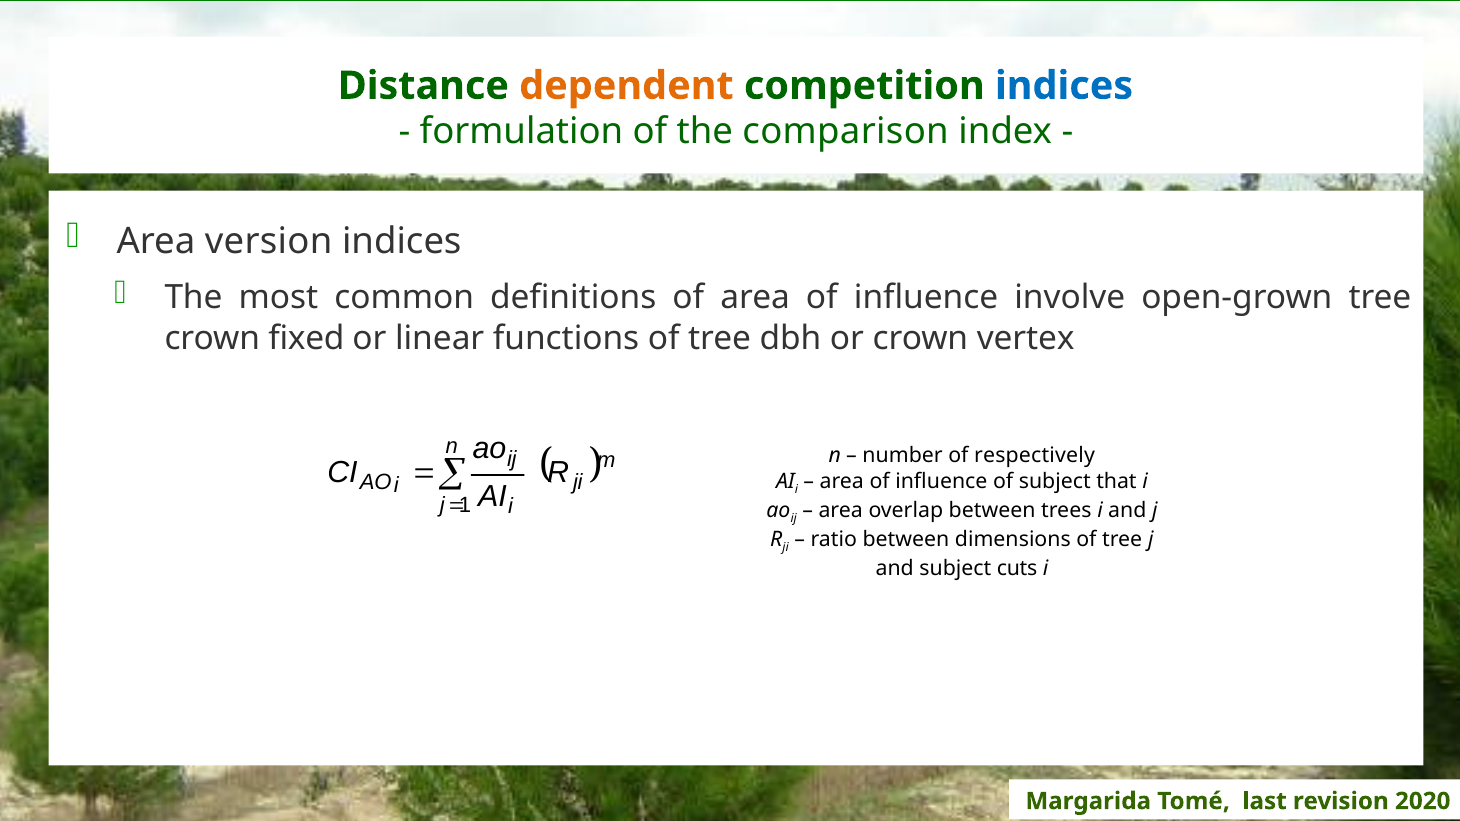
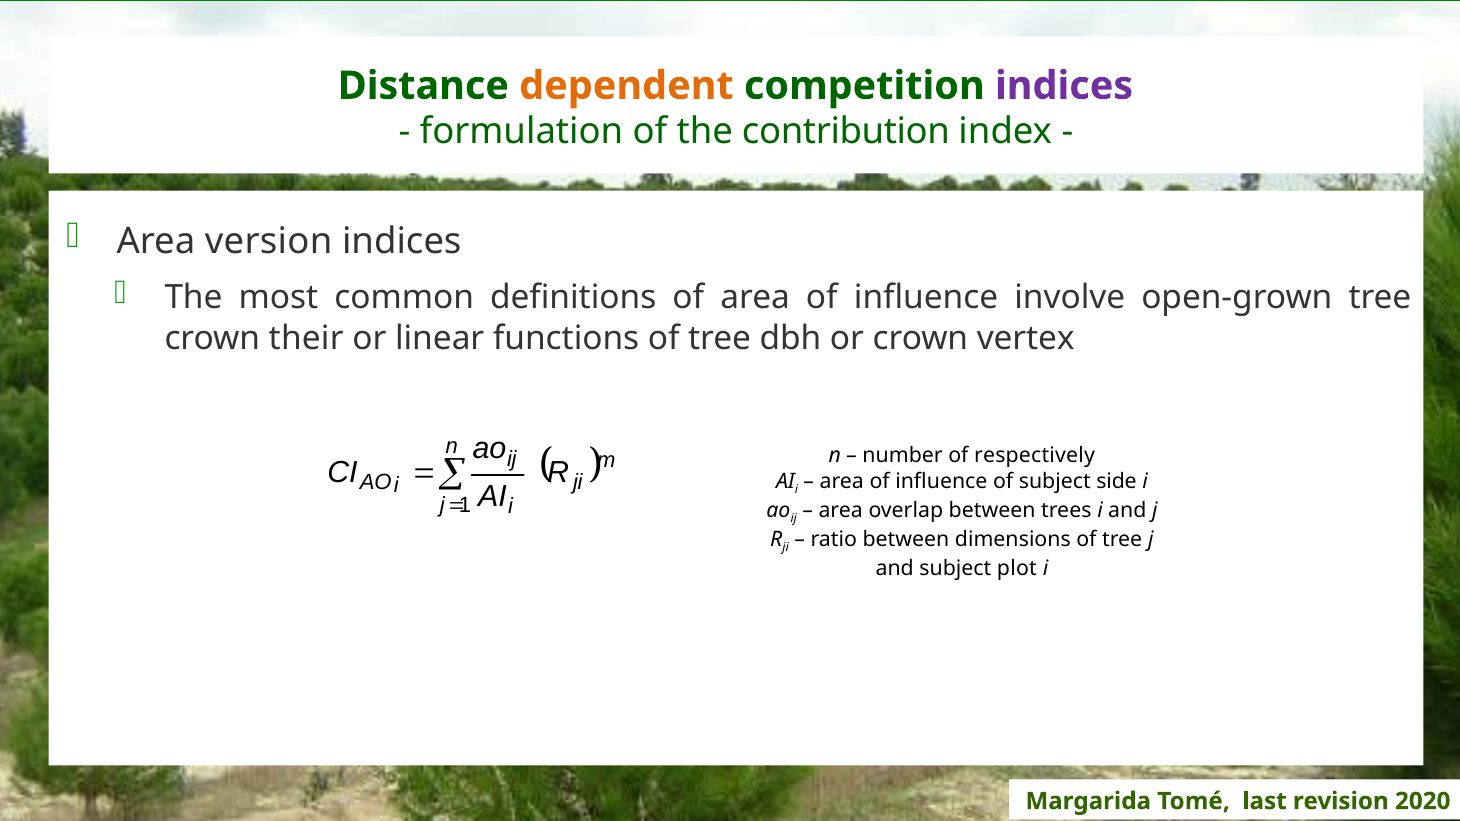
indices colour: blue -> purple (1064, 86)
comparison: comparison -> contribution (846, 131)
fixed: fixed -> their (306, 338)
that: that -> side (1117, 482)
cuts: cuts -> plot (1017, 569)
